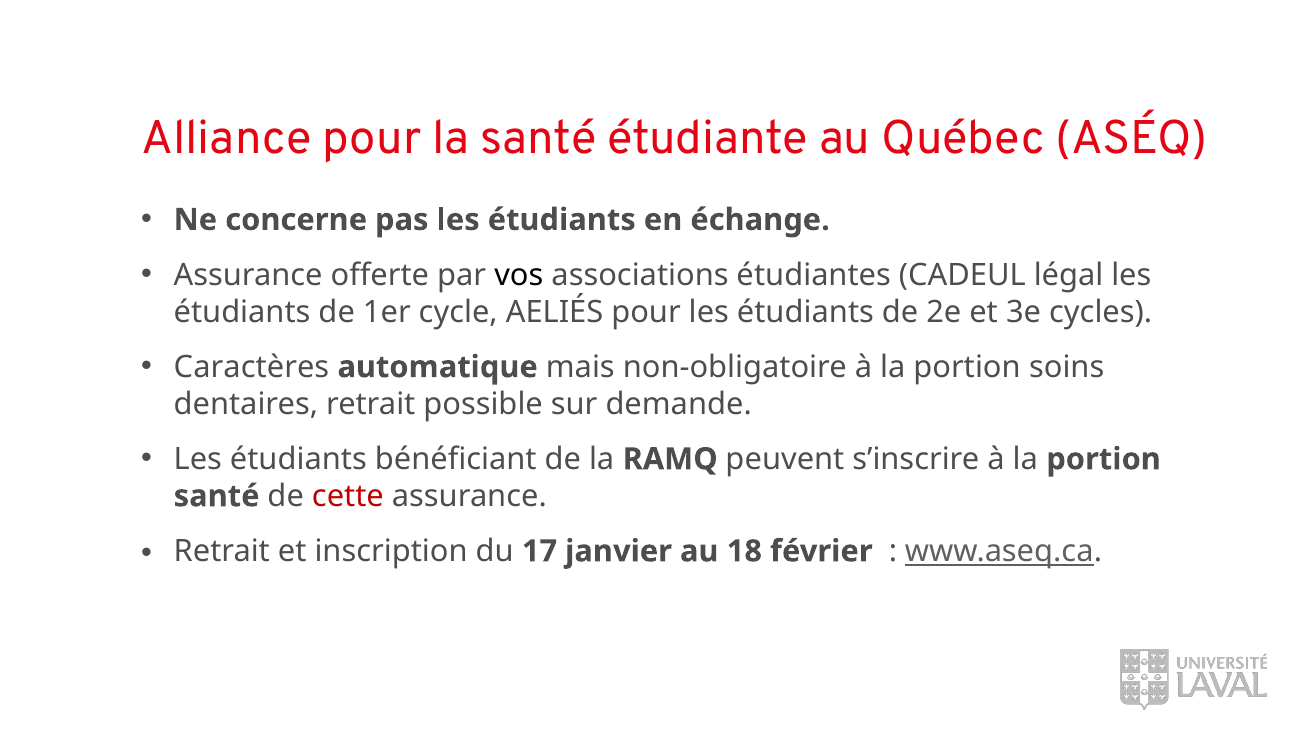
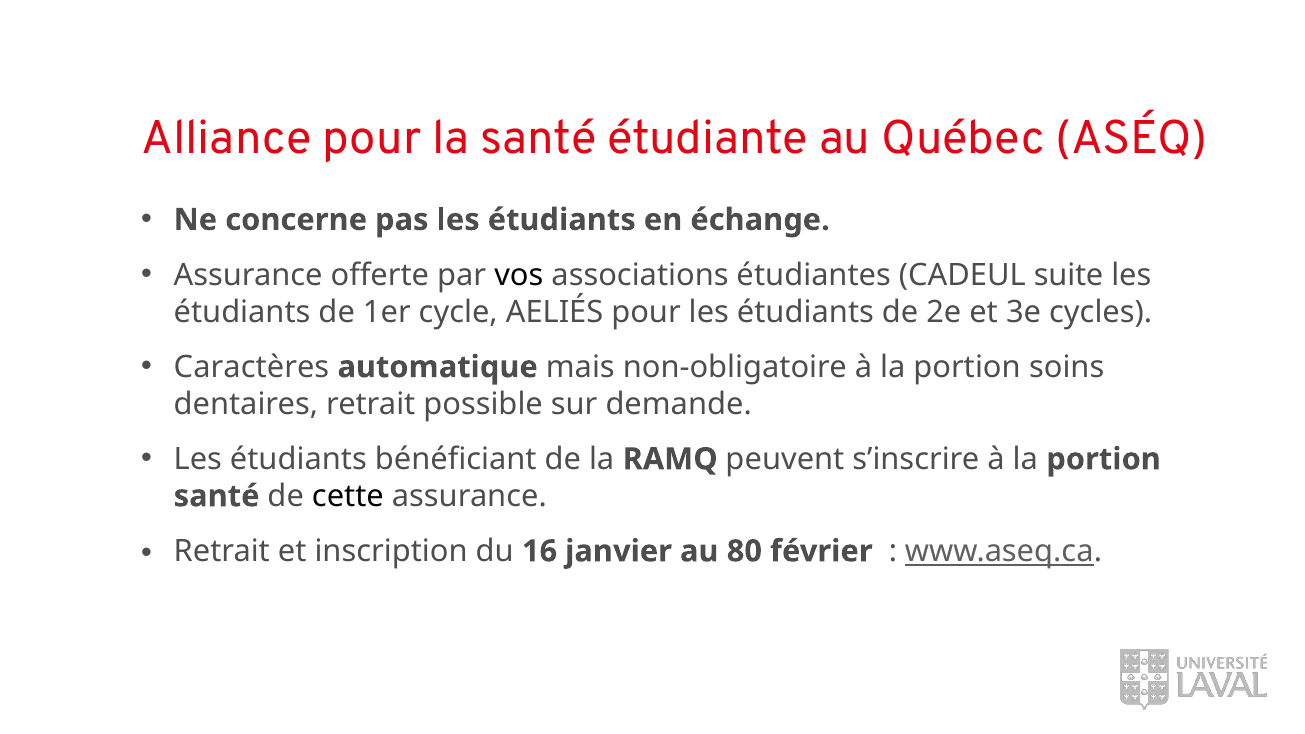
légal: légal -> suite (1069, 275)
cette colour: red -> black (348, 496)
17: 17 -> 16 (540, 551)
18: 18 -> 80 (744, 551)
